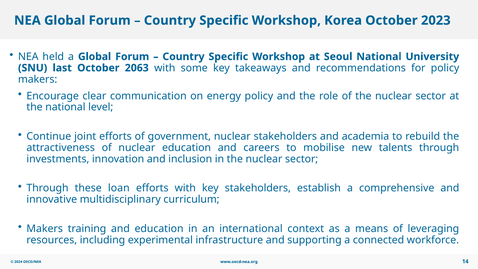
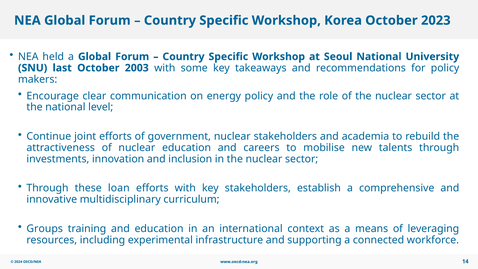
2063: 2063 -> 2003 (137, 68)
Makers: Makers -> Groups (45, 229)
